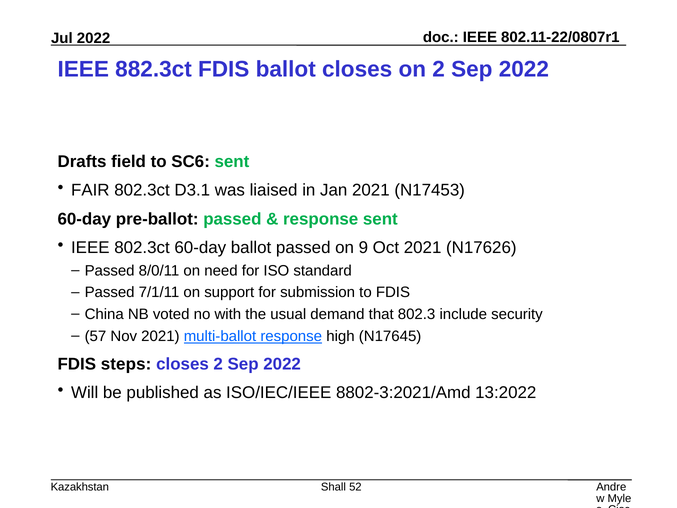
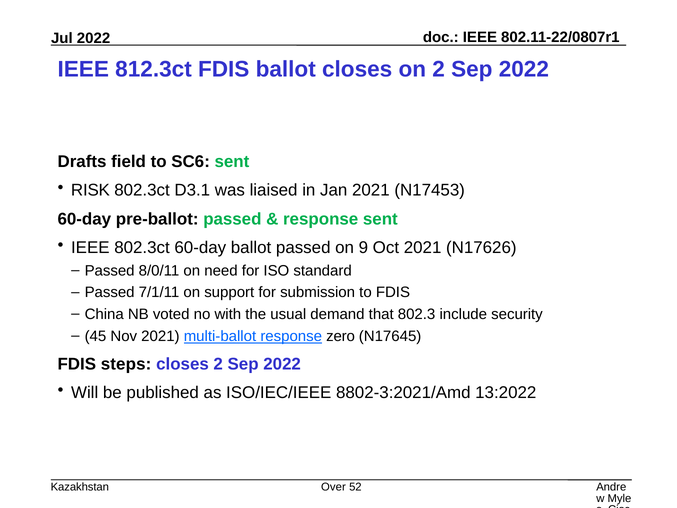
882.3ct: 882.3ct -> 812.3ct (154, 69)
FAIR: FAIR -> RISK (90, 190)
57: 57 -> 45 (95, 336)
high: high -> zero (341, 336)
Shall: Shall -> Over (333, 487)
